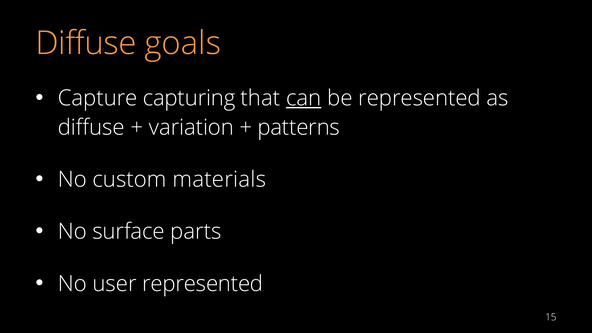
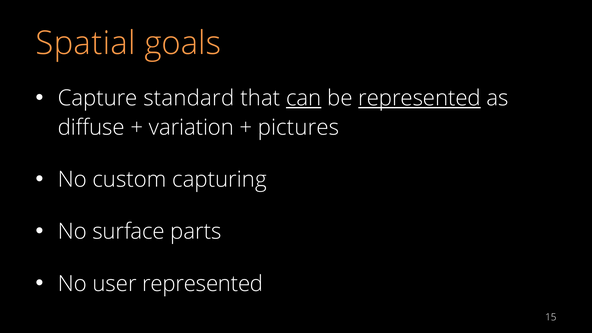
Diffuse: Diffuse -> Spatial (86, 43)
capturing: capturing -> standard (189, 98)
represented underline: none -> present (420, 98)
patterns: patterns -> pictures (298, 128)
materials: materials -> capturing (219, 180)
